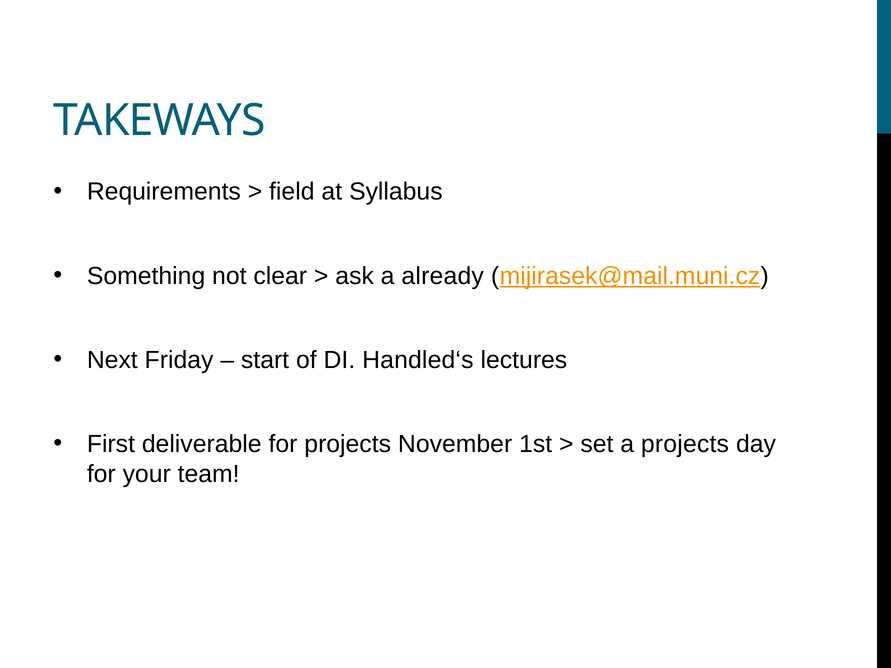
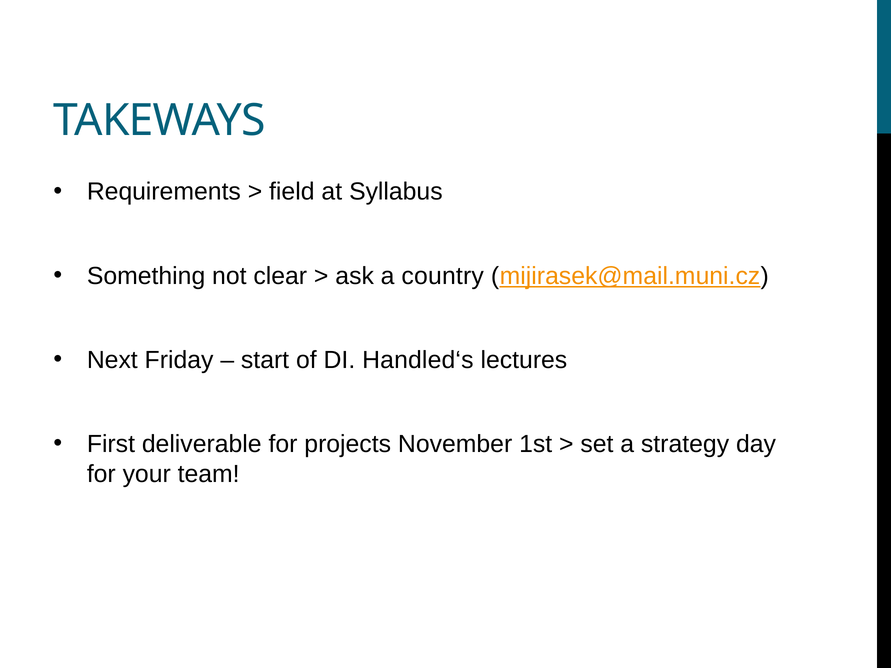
already: already -> country (443, 276)
a projects: projects -> strategy (685, 444)
